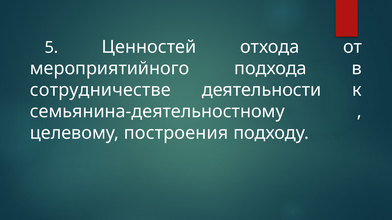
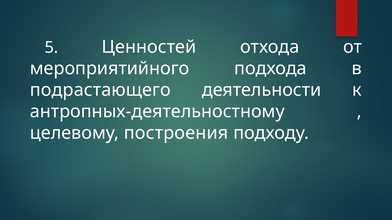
сотрудничестве: сотрудничестве -> подрастающего (100, 90)
семьянина-деятельностному: семьянина-деятельностному -> антропных-деятельностному (157, 112)
